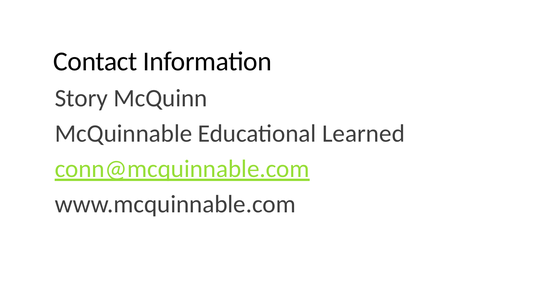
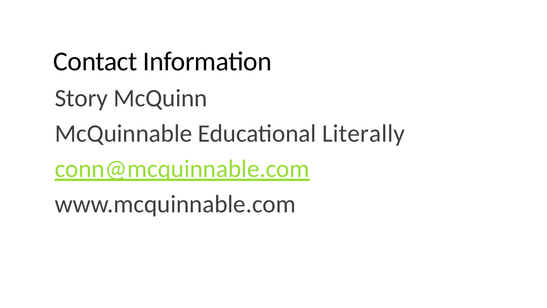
Learned: Learned -> Literally (363, 133)
